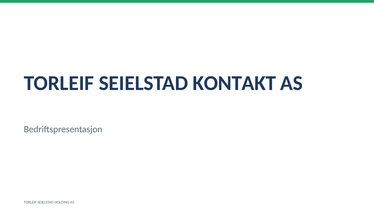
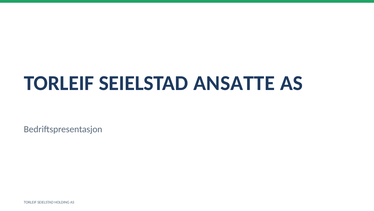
KONTAKT: KONTAKT -> ANSATTE (234, 83)
